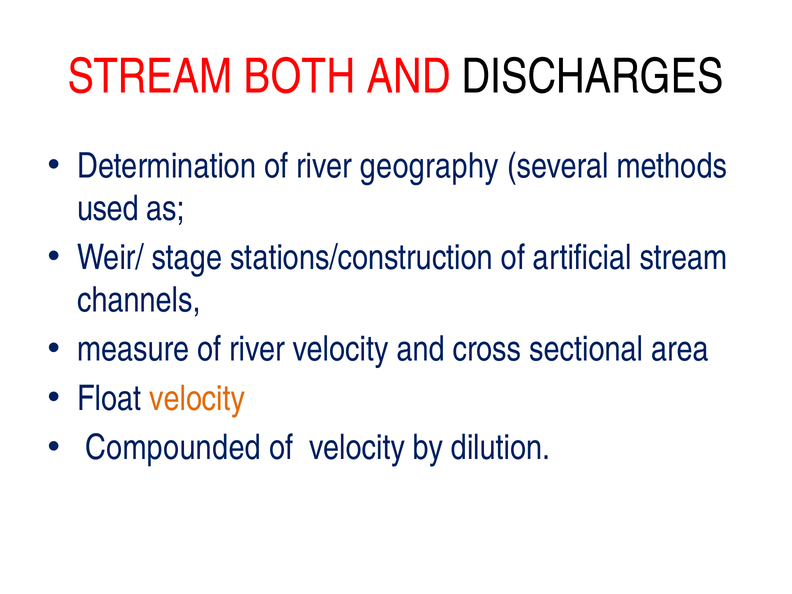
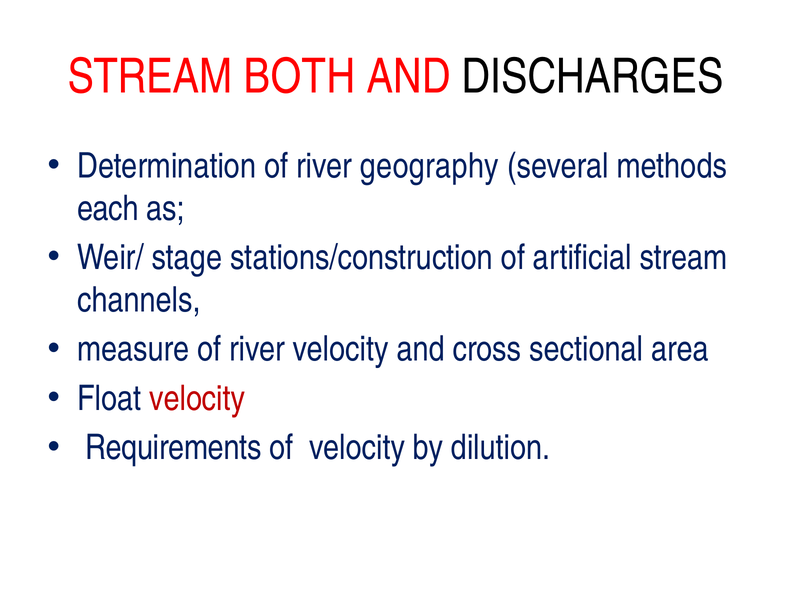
used: used -> each (108, 208)
velocity colour: orange -> red (197, 399)
Compounded: Compounded -> Requirements (173, 448)
